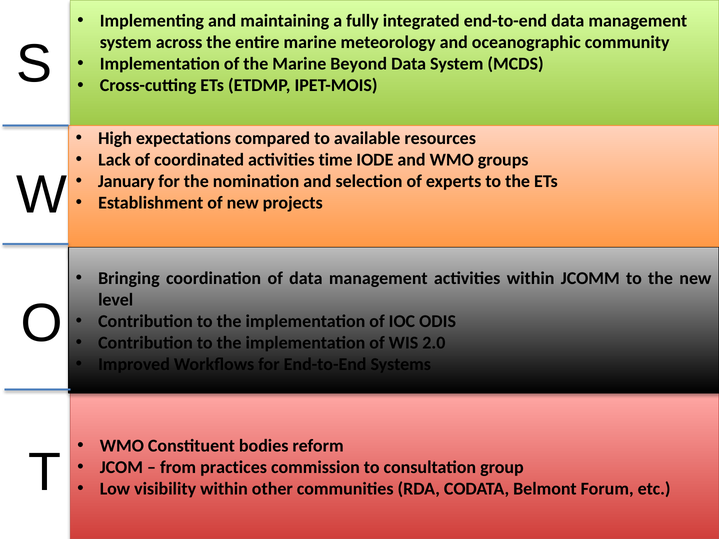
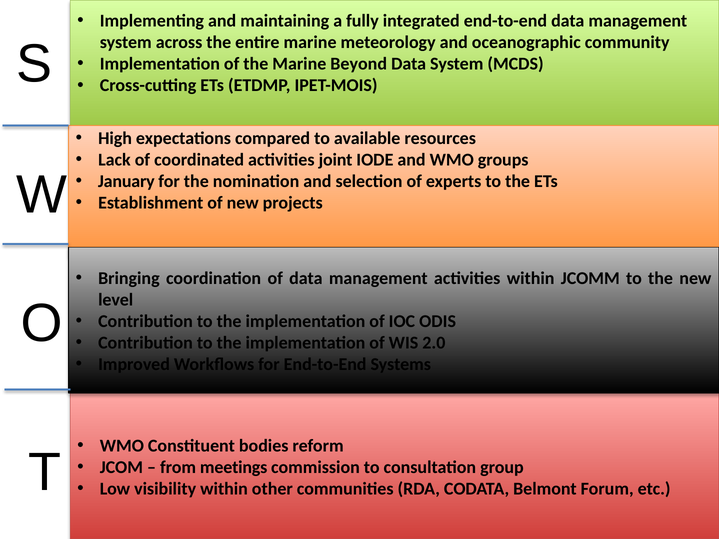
time: time -> joint (336, 160)
practices: practices -> meetings (234, 468)
